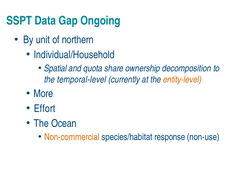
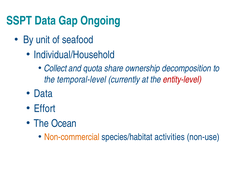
northern: northern -> seafood (78, 40)
Spatial: Spatial -> Collect (55, 68)
entity-level colour: orange -> red (182, 80)
More: More -> Data (43, 94)
response: response -> activities (170, 137)
